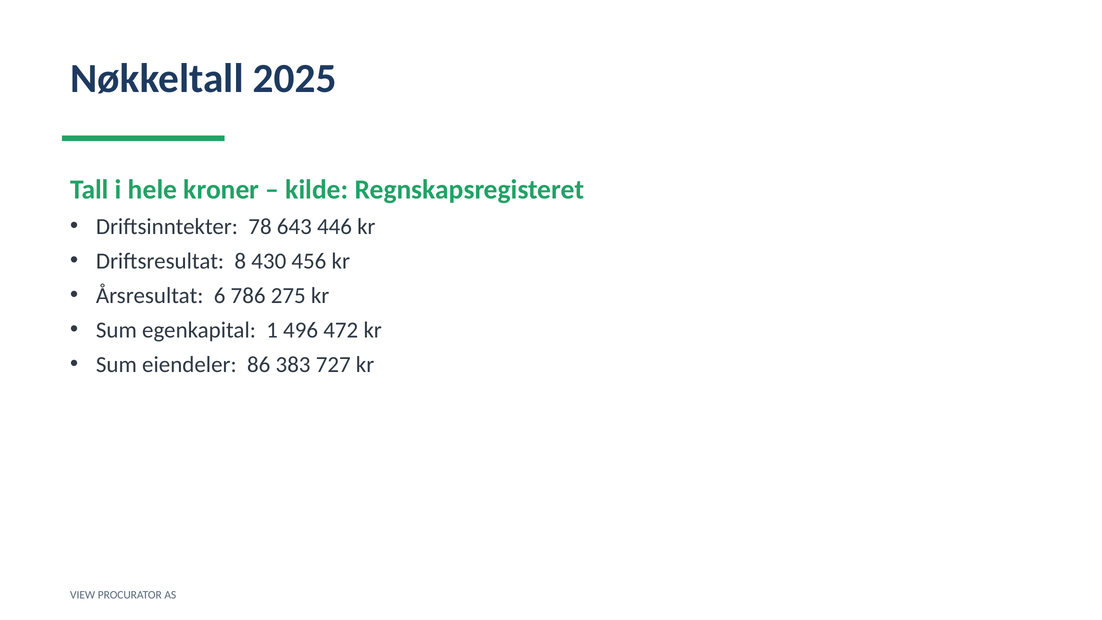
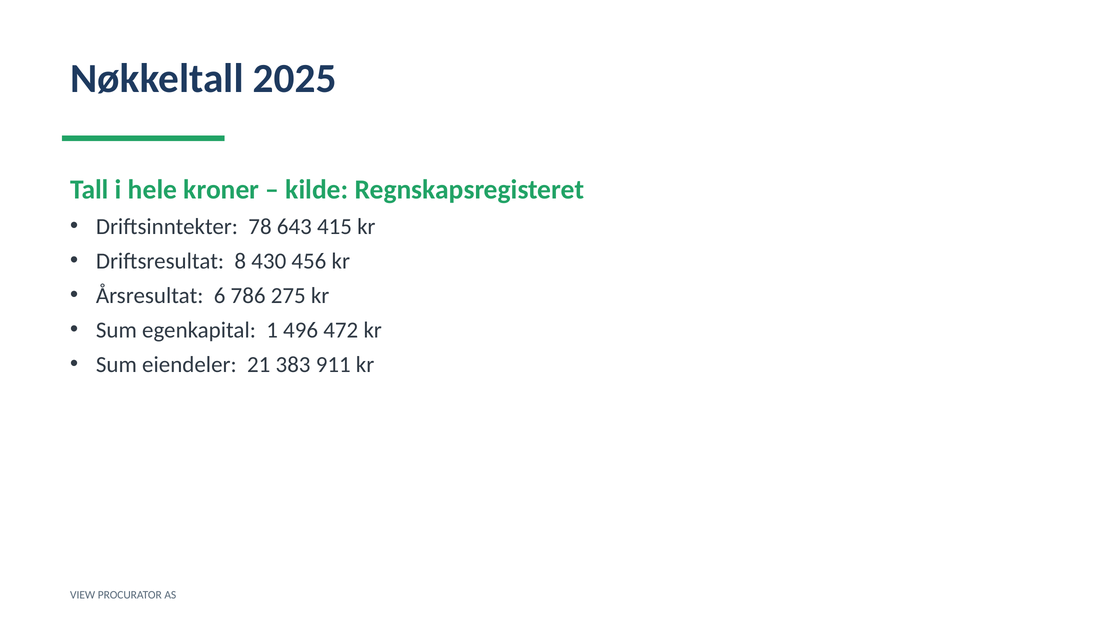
446: 446 -> 415 (334, 227)
86: 86 -> 21 (259, 364)
727: 727 -> 911 (333, 364)
